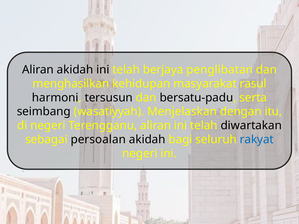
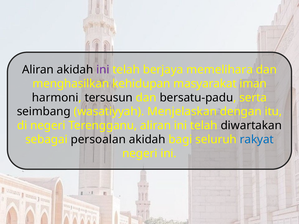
ini colour: black -> purple (103, 70)
penglibatan: penglibatan -> memelihara (220, 70)
rasul: rasul -> iman (253, 84)
